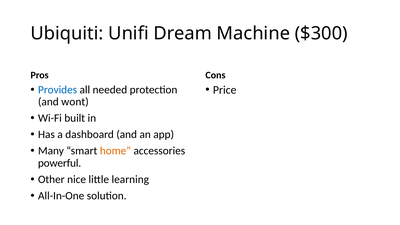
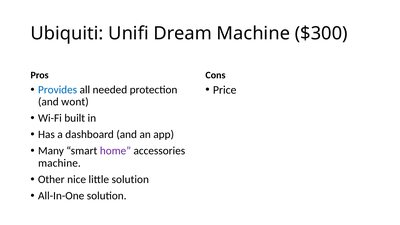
home colour: orange -> purple (115, 151)
powerful: powerful -> machine (59, 163)
little learning: learning -> solution (130, 179)
